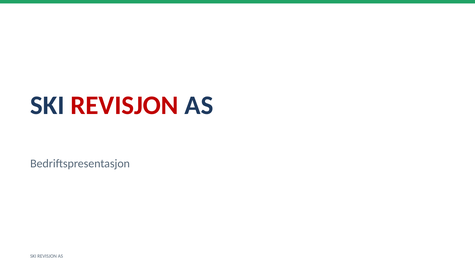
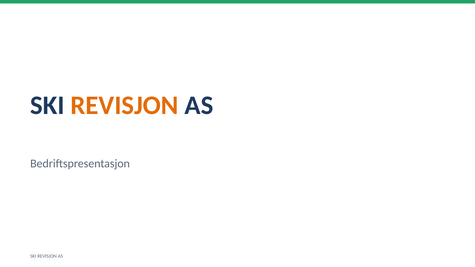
REVISJON colour: red -> orange (125, 105)
